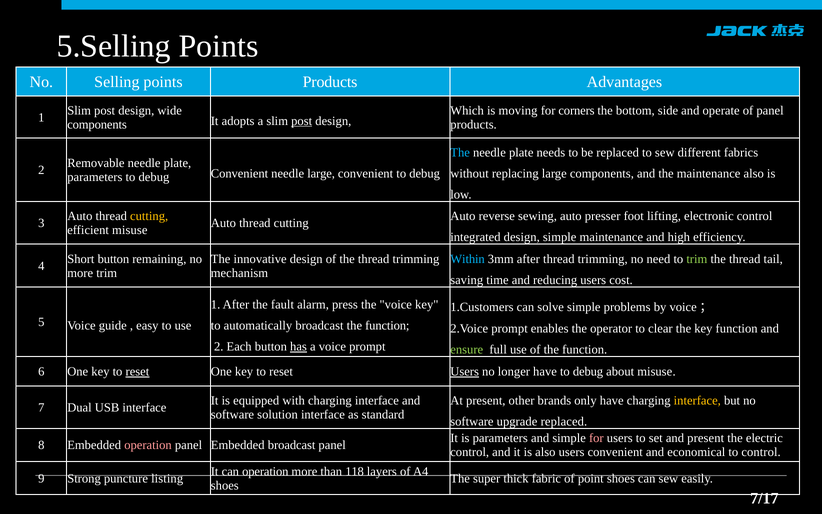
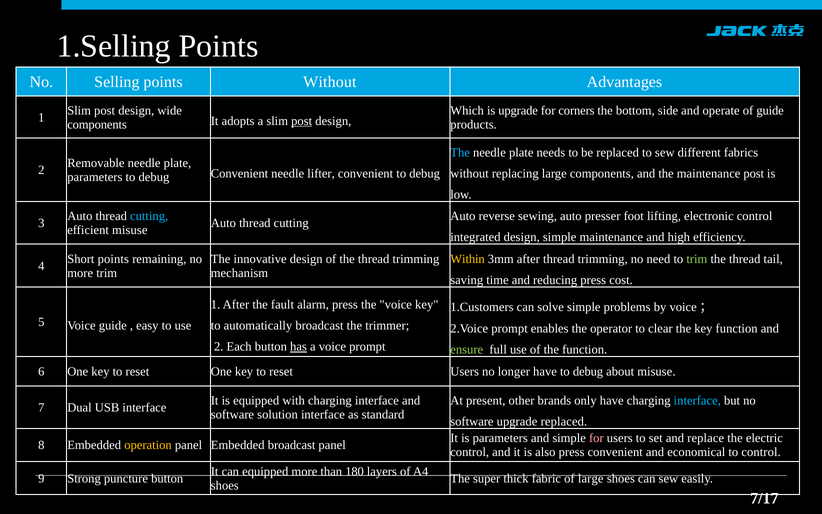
5.Selling: 5.Selling -> 1.Selling (114, 46)
points Products: Products -> Without (330, 82)
is moving: moving -> upgrade (518, 110)
of panel: panel -> guide (770, 110)
maintenance also: also -> post (754, 174)
needle large: large -> lifter (321, 174)
cutting colour: yellow -> light blue (149, 216)
Short button: button -> points (113, 259)
Within colour: light blue -> yellow (468, 259)
reducing users: users -> press (593, 280)
broadcast the function: function -> trimmer (387, 325)
reset underline: present -> none (137, 371)
Users underline: present -> none (465, 371)
interface colour: yellow -> light blue (697, 400)
and present: present -> replace (706, 438)
operation colour: pink -> yellow (148, 445)
also users: users -> press (572, 452)
can operation: operation -> equipped (265, 471)
118: 118 -> 180 (355, 471)
puncture listing: listing -> button (167, 478)
of point: point -> large (591, 478)
